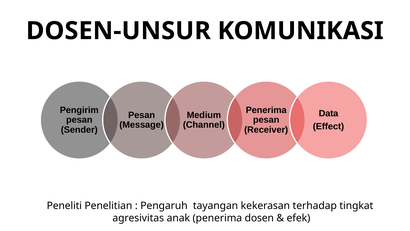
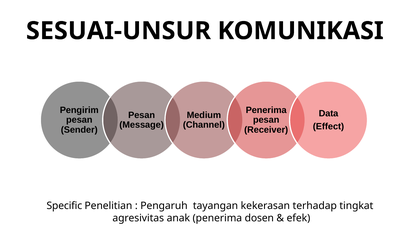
DOSEN-UNSUR: DOSEN-UNSUR -> SESUAI-UNSUR (118, 31)
Peneliti: Peneliti -> Specific (64, 205)
